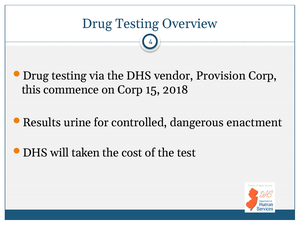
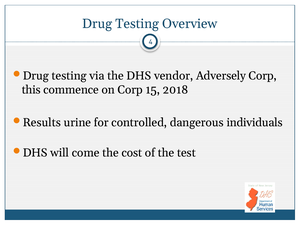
Provision: Provision -> Adversely (221, 76)
enactment: enactment -> individuals (255, 122)
taken: taken -> come (86, 153)
